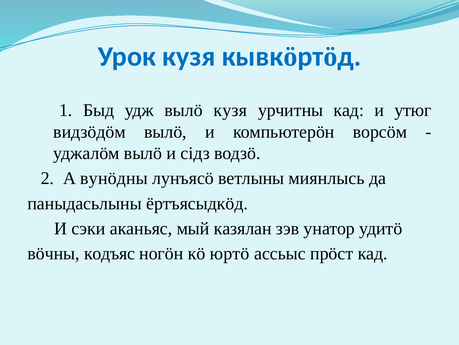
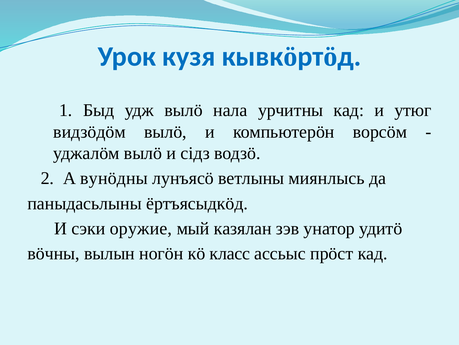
вылӧ кузя: кузя -> нала (230, 110)
аканьяс: аканьяс -> оружие (141, 228)
кодъяс: кодъяс -> вылын (109, 253)
юртӧ: юртӧ -> класс (230, 253)
